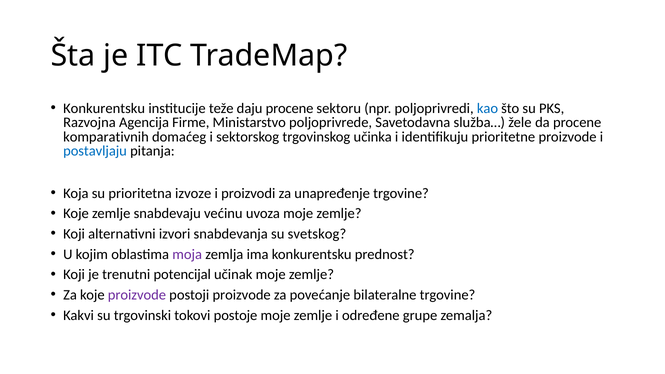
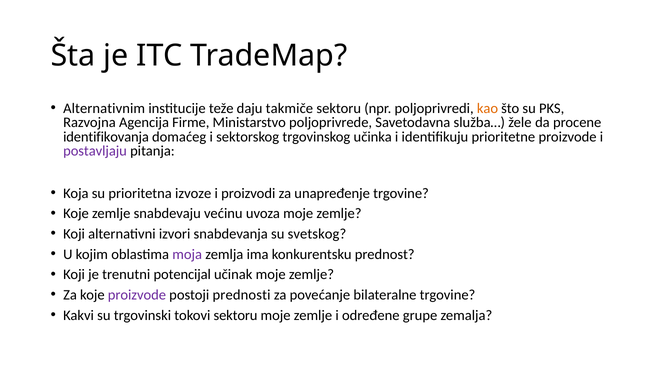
Konkurentsku: Konkurentsku -> Alternativnim (104, 109)
daju procene: procene -> takmiče (289, 109)
kao colour: blue -> orange (487, 109)
komparativnih: komparativnih -> identifikovanja (106, 137)
postavljaju colour: blue -> purple (95, 151)
postoji proizvode: proizvode -> prednosti (242, 295)
tokovi postoje: postoje -> sektoru (236, 315)
